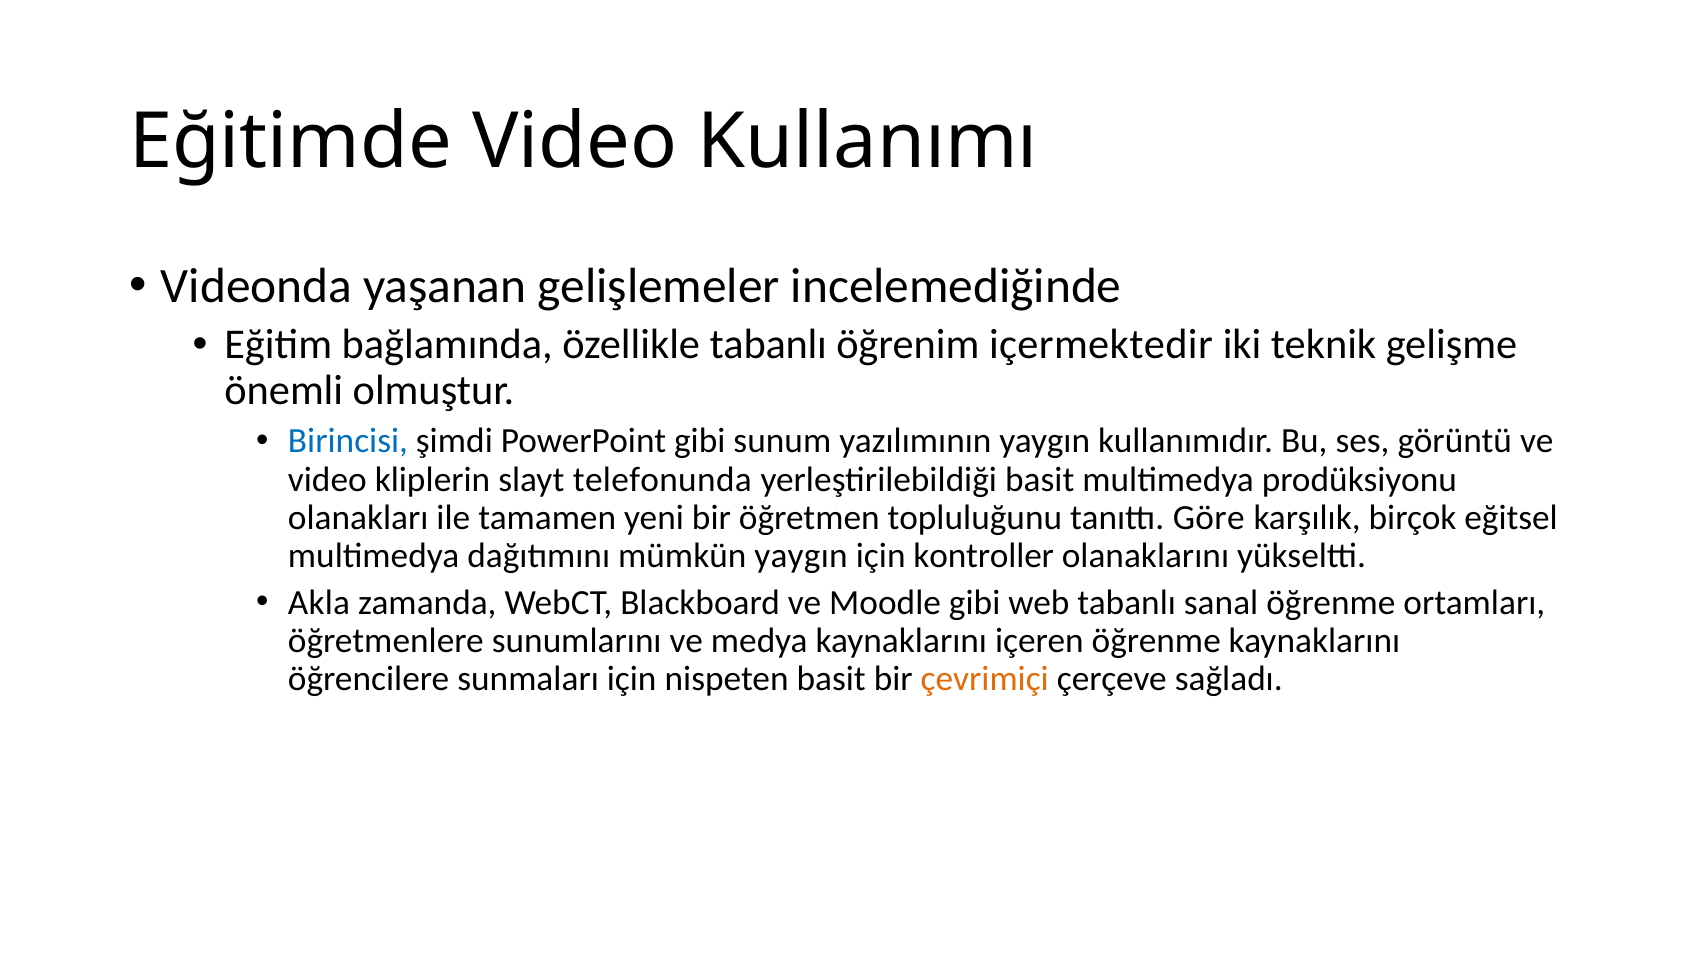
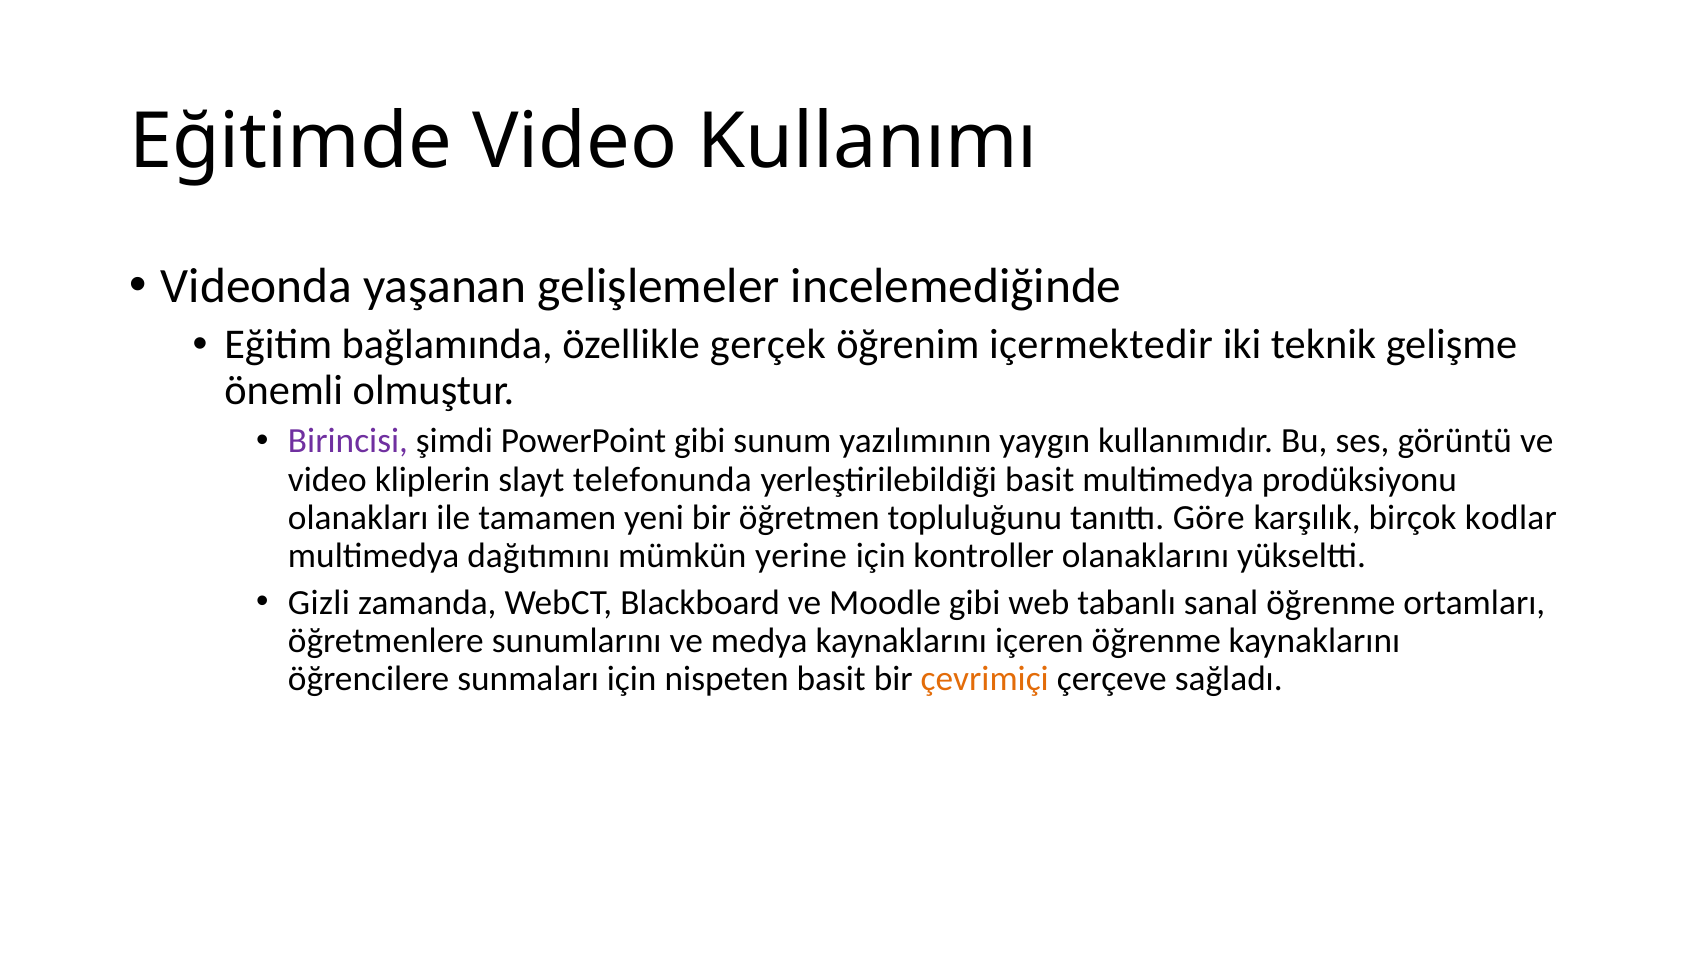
özellikle tabanlı: tabanlı -> gerçek (768, 345)
Birincisi colour: blue -> purple (348, 441)
eğitsel: eğitsel -> kodlar (1511, 518)
mümkün yaygın: yaygın -> yerine (801, 556)
Akla: Akla -> Gizli (319, 603)
